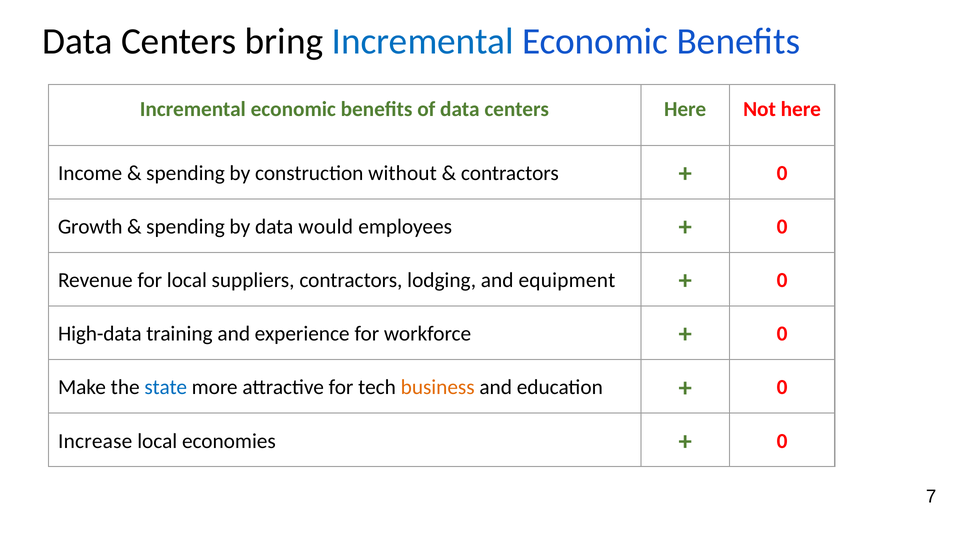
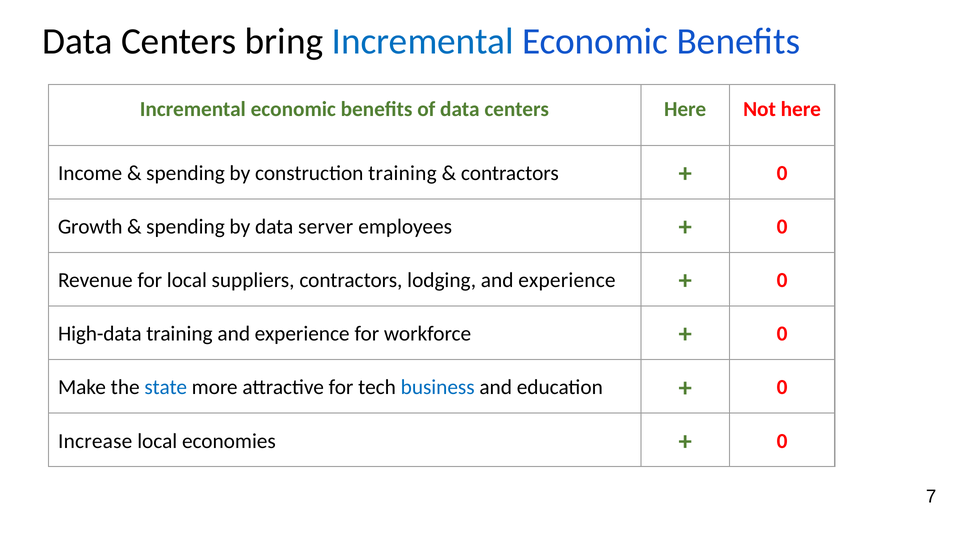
construction without: without -> training (402, 173)
would: would -> server (326, 227)
lodging and equipment: equipment -> experience (567, 280)
business colour: orange -> blue (438, 387)
